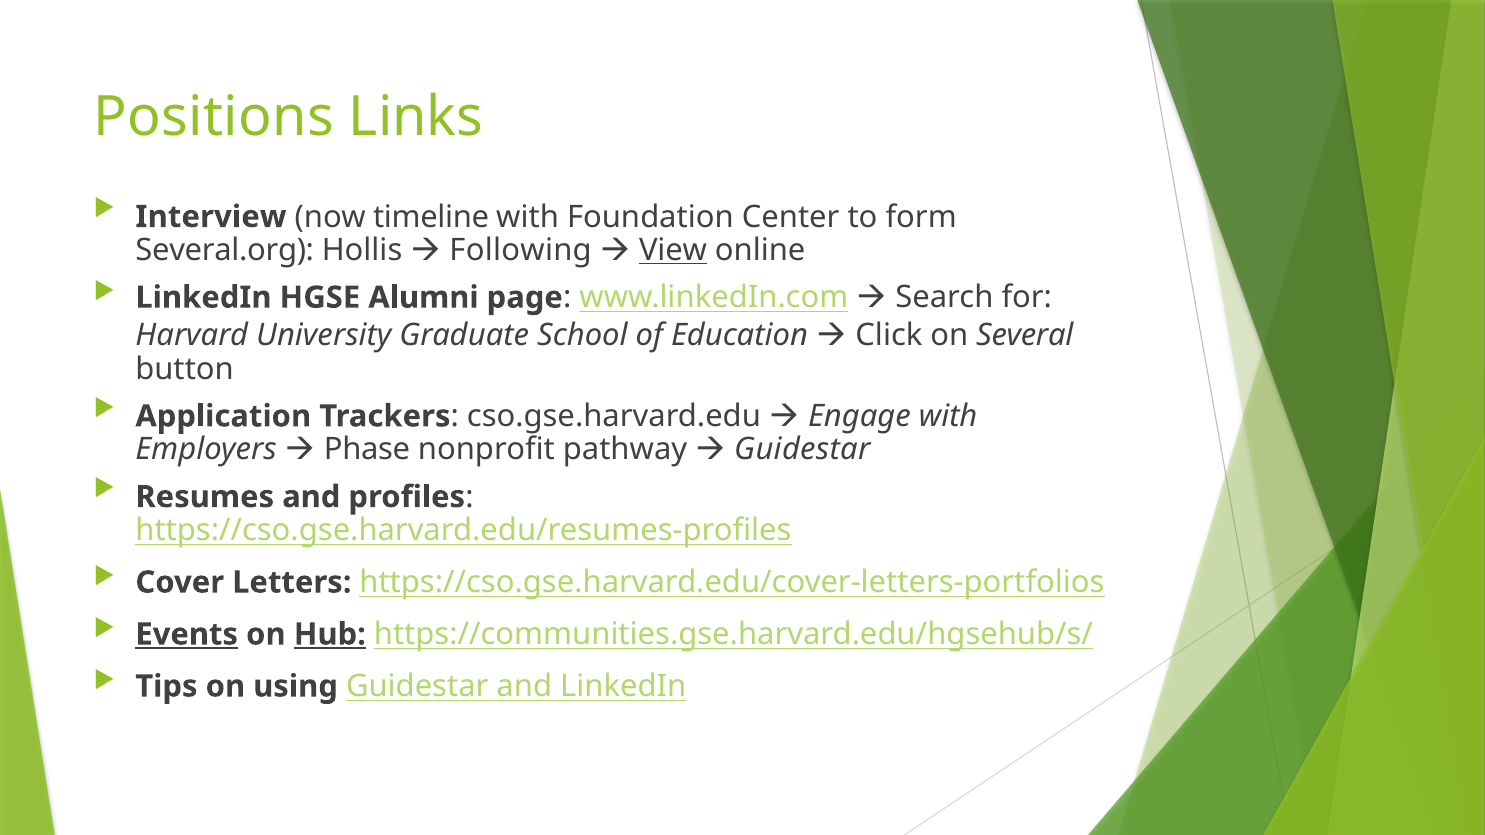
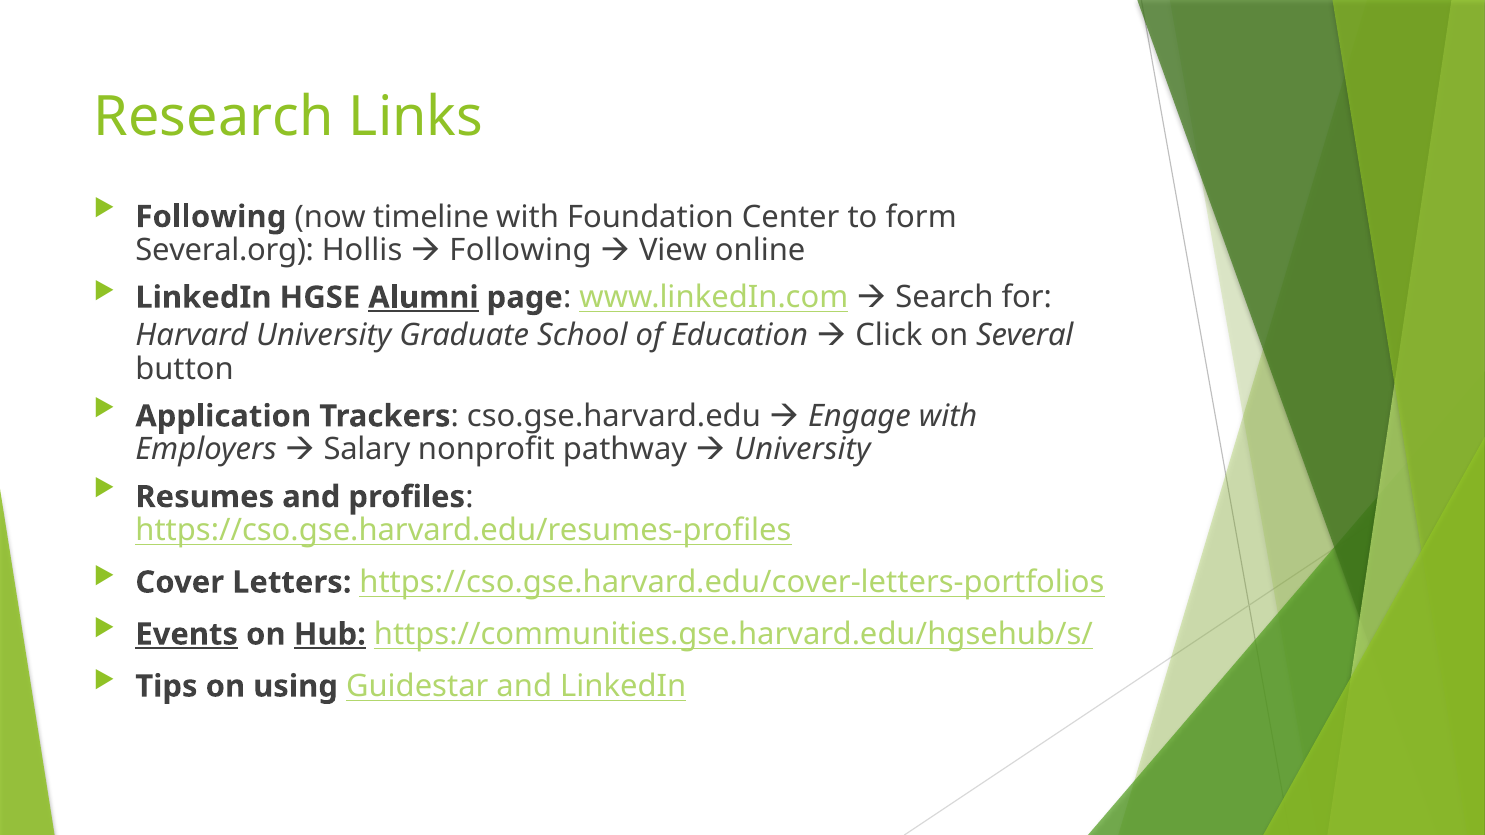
Positions: Positions -> Research (214, 117)
Interview: Interview -> Following (211, 217)
View underline: present -> none (673, 250)
Alumni underline: none -> present (423, 298)
Phase: Phase -> Salary (367, 450)
Guidestar: Guidestar -> University (802, 450)
